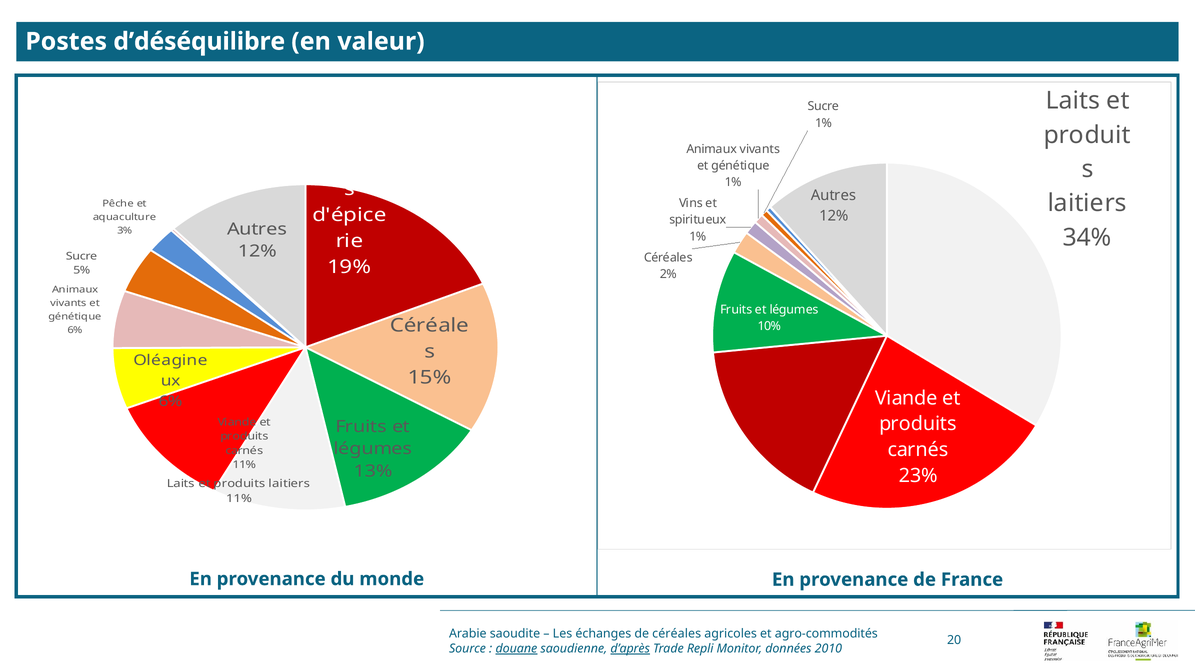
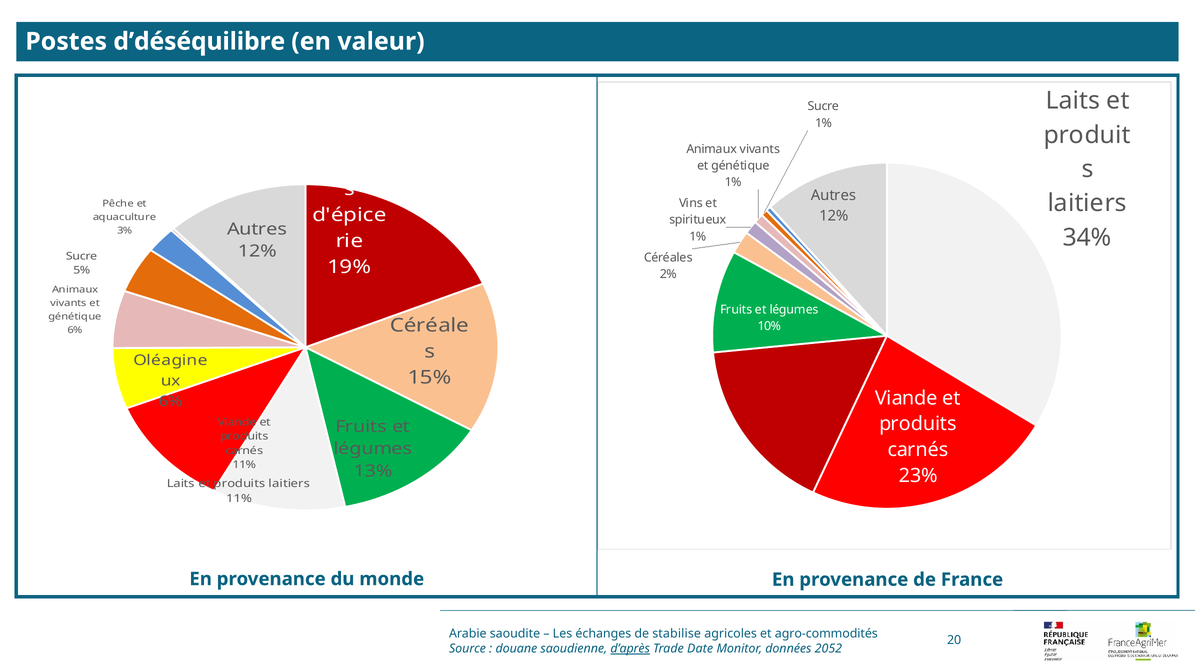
de céréales: céréales -> stabilise (677, 634)
douane underline: present -> none (516, 649)
Repli: Repli -> Date (700, 649)
2010: 2010 -> 2052 (828, 649)
